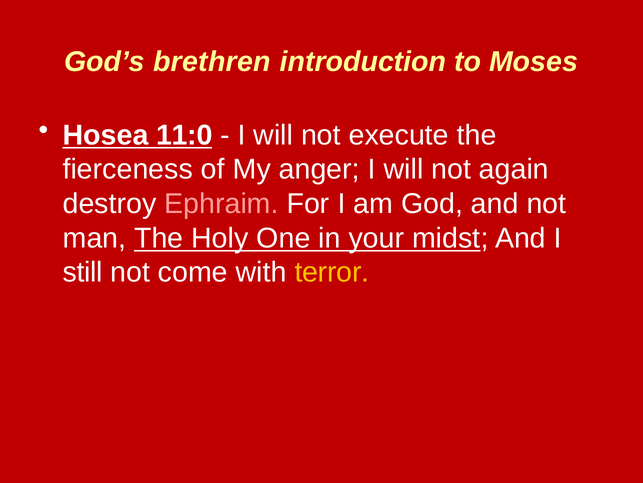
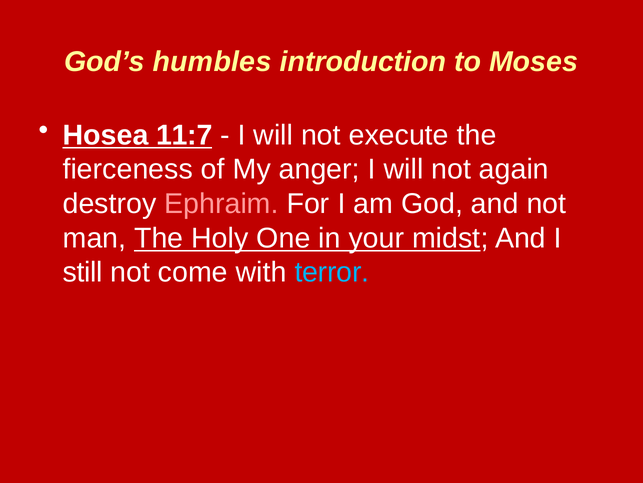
brethren: brethren -> humbles (212, 61)
11:0: 11:0 -> 11:7 (184, 135)
terror colour: yellow -> light blue (332, 272)
